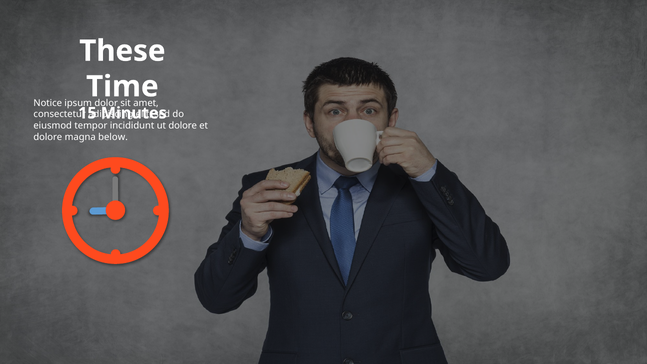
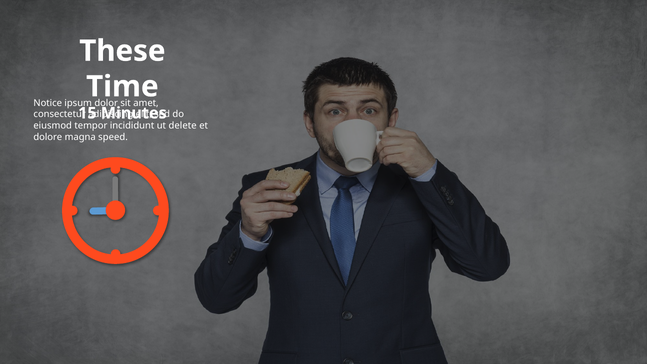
dolore: dolore -> delete (183, 126)
below: below -> speed (113, 137)
